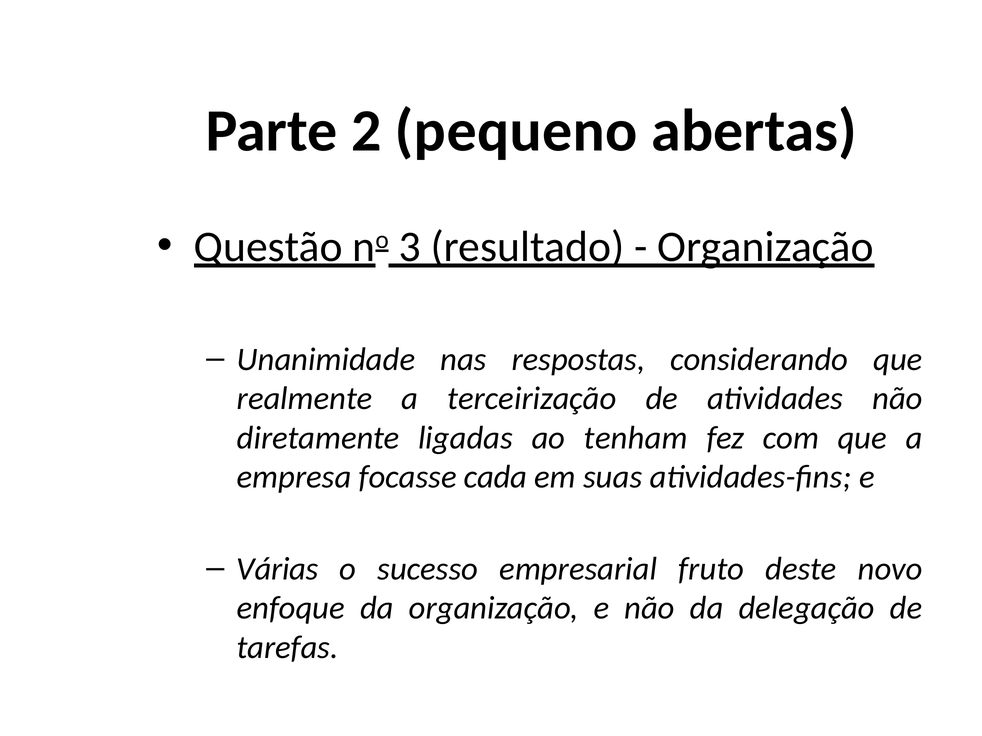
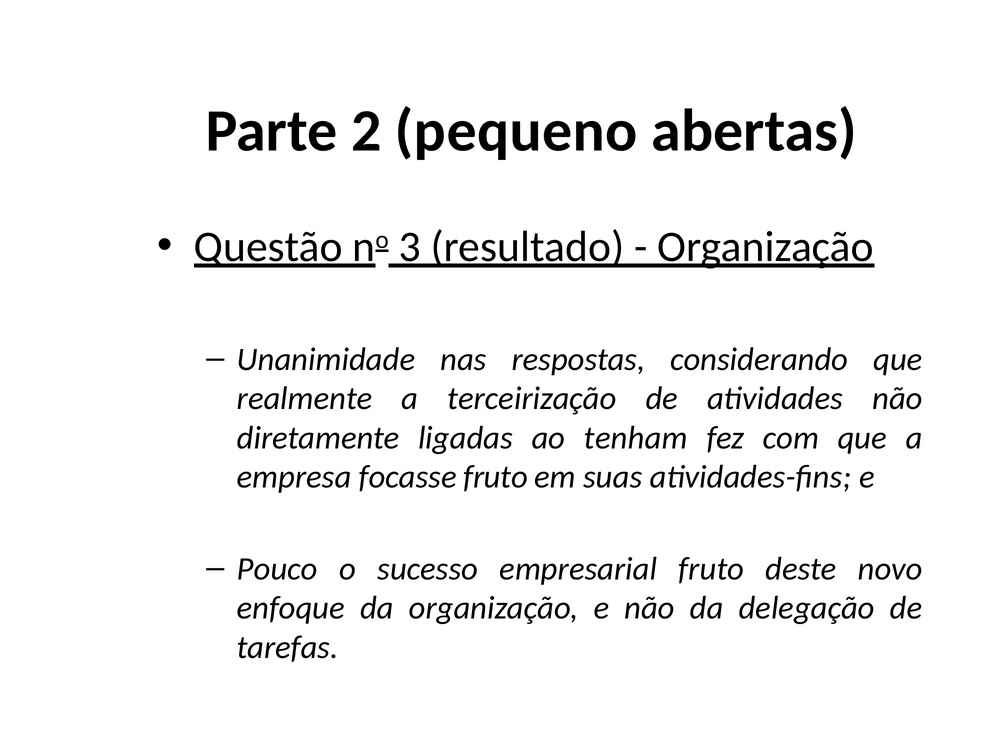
focasse cada: cada -> fruto (496, 477)
Várias: Várias -> Pouco (277, 569)
